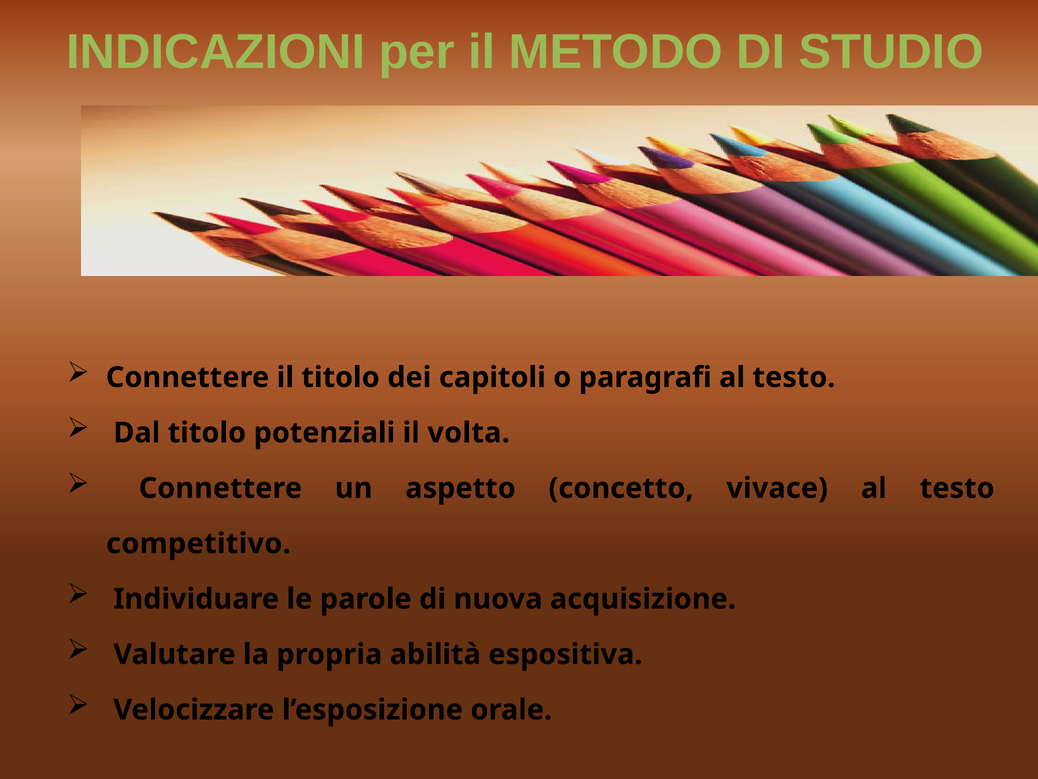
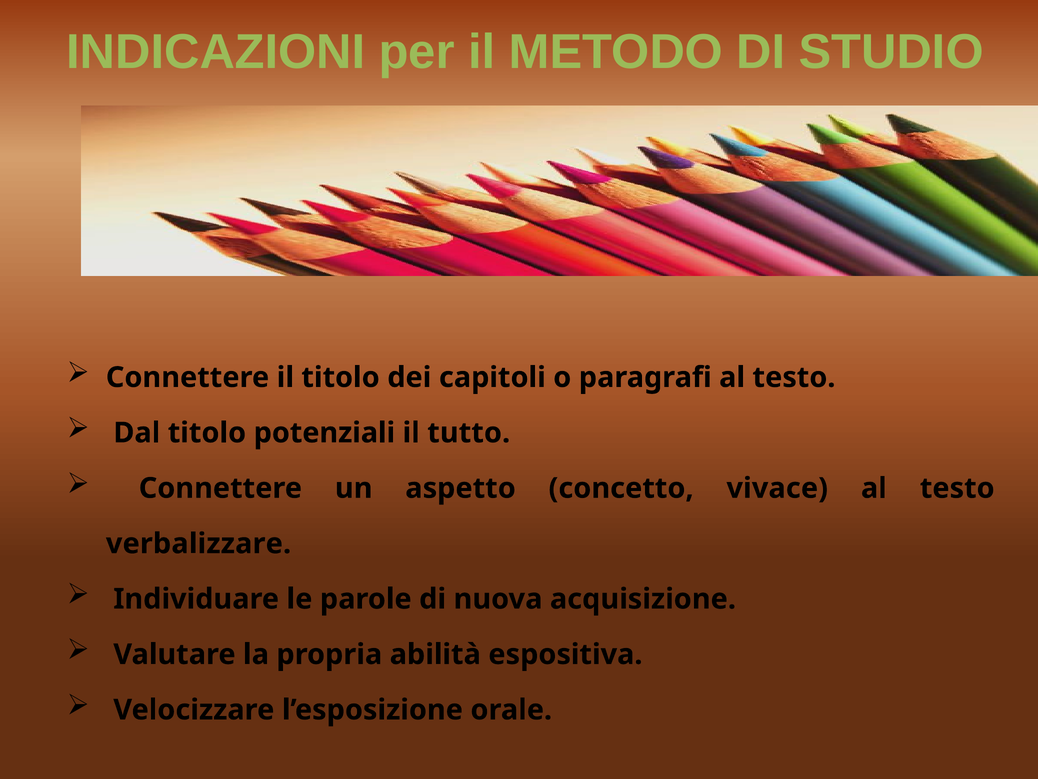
volta: volta -> tutto (469, 433)
competitivo: competitivo -> verbalizzare (199, 543)
